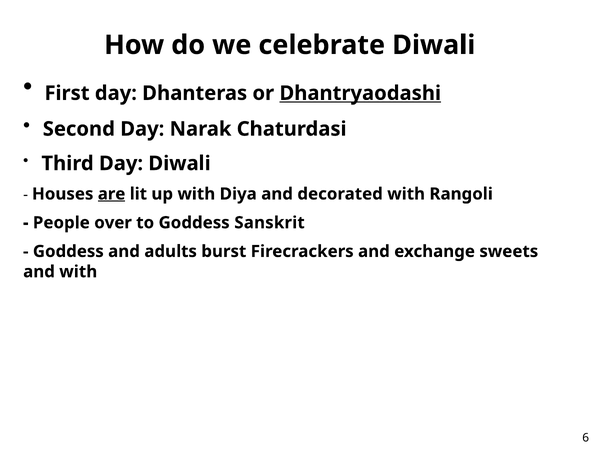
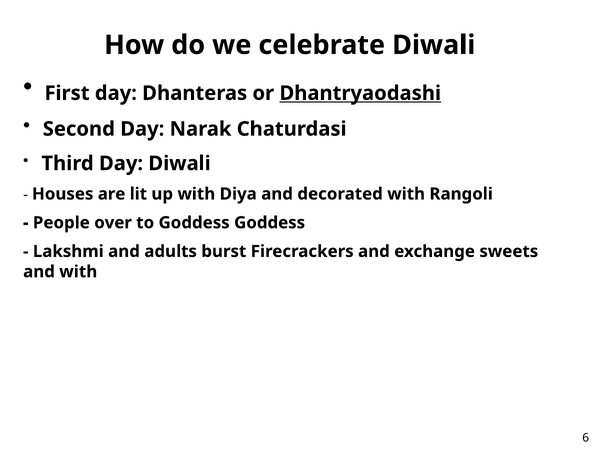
are underline: present -> none (112, 194)
Goddess Sanskrit: Sanskrit -> Goddess (270, 222)
Goddess: Goddess -> Lakshmi (68, 251)
